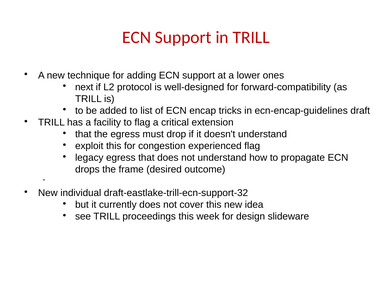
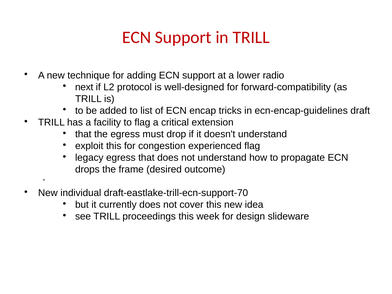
ones: ones -> radio (273, 75)
draft-eastlake-trill-ecn-support-32: draft-eastlake-trill-ecn-support-32 -> draft-eastlake-trill-ecn-support-70 (176, 193)
